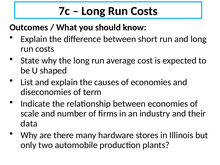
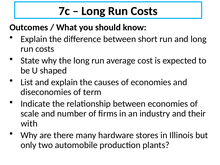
data: data -> with (29, 124)
